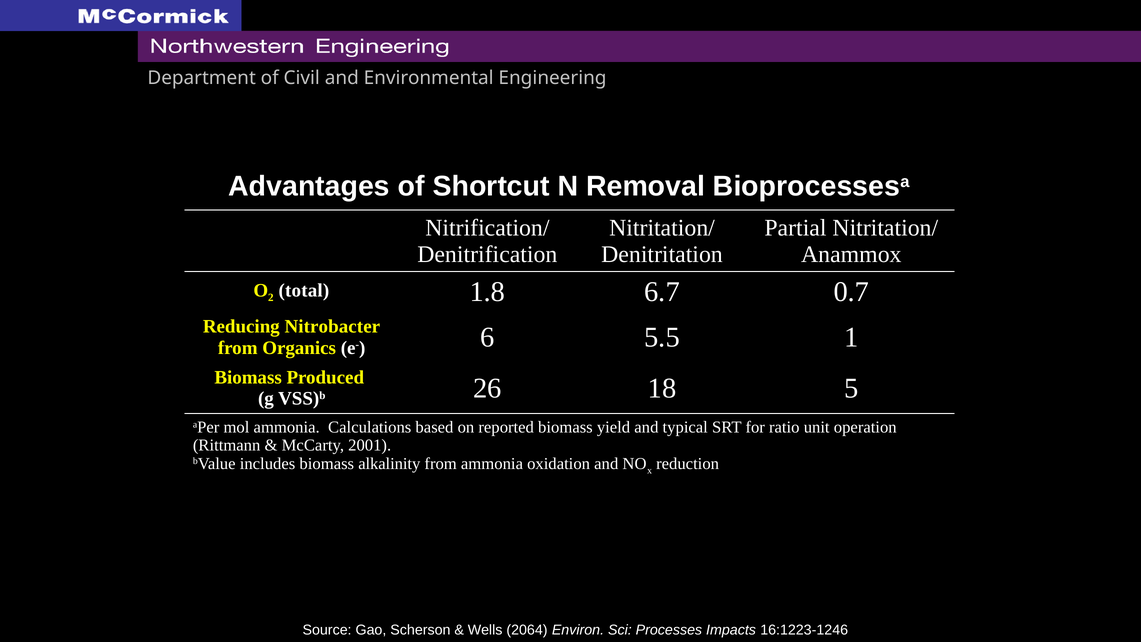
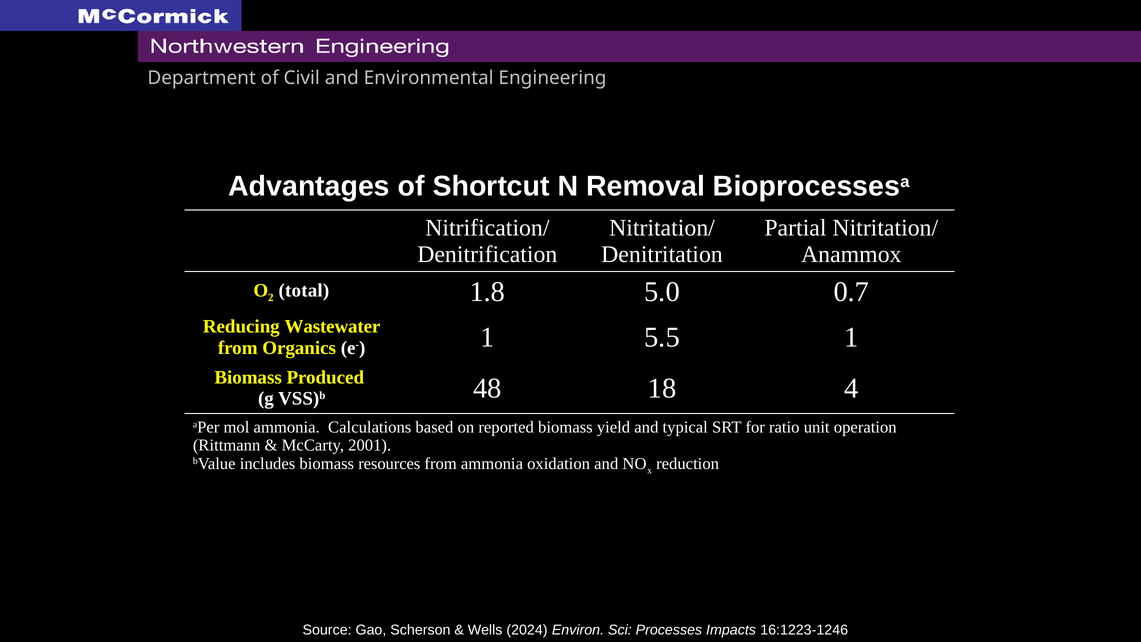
6.7: 6.7 -> 5.0 (662, 292)
Nitrobacter: Nitrobacter -> Wastewater (332, 327)
e- 6: 6 -> 1 (487, 337)
26: 26 -> 48 (487, 388)
5: 5 -> 4 (851, 388)
alkalinity: alkalinity -> resources (389, 464)
2064: 2064 -> 2024 (527, 630)
